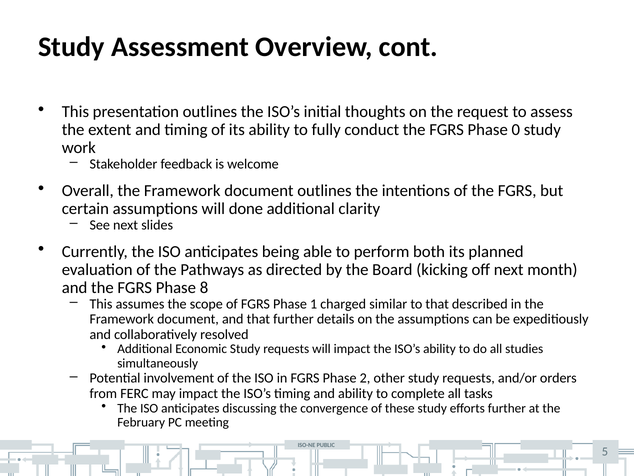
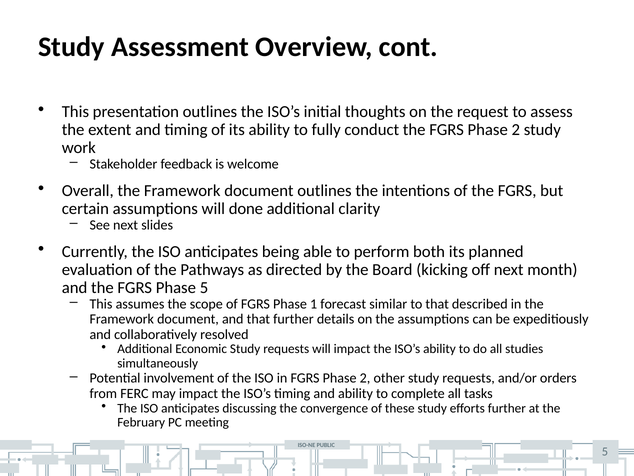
the FGRS Phase 0: 0 -> 2 (516, 130)
Phase 8: 8 -> 5 (204, 287)
charged: charged -> forecast (343, 304)
